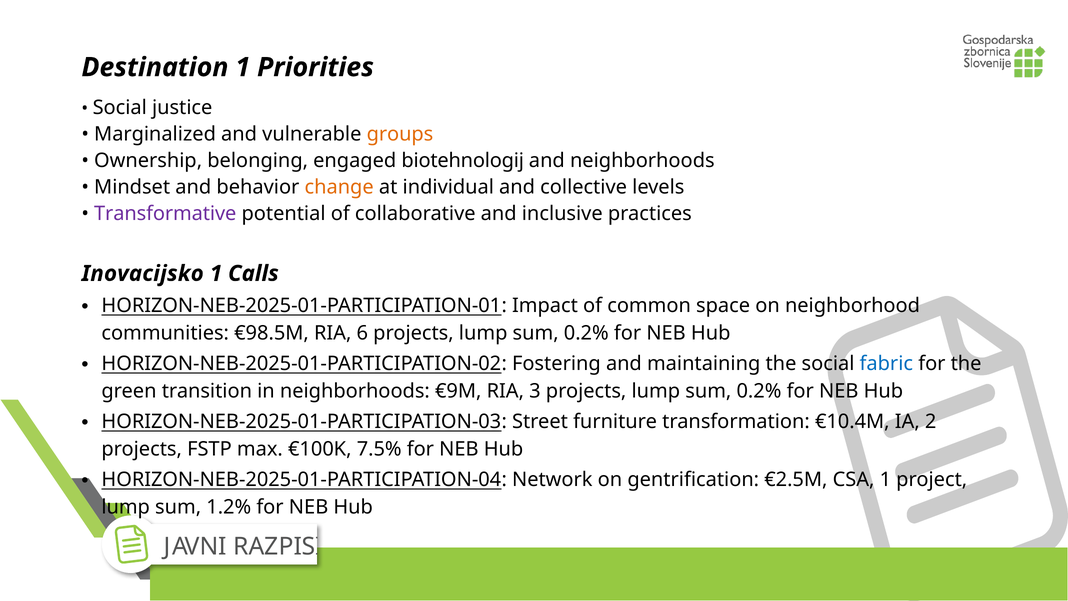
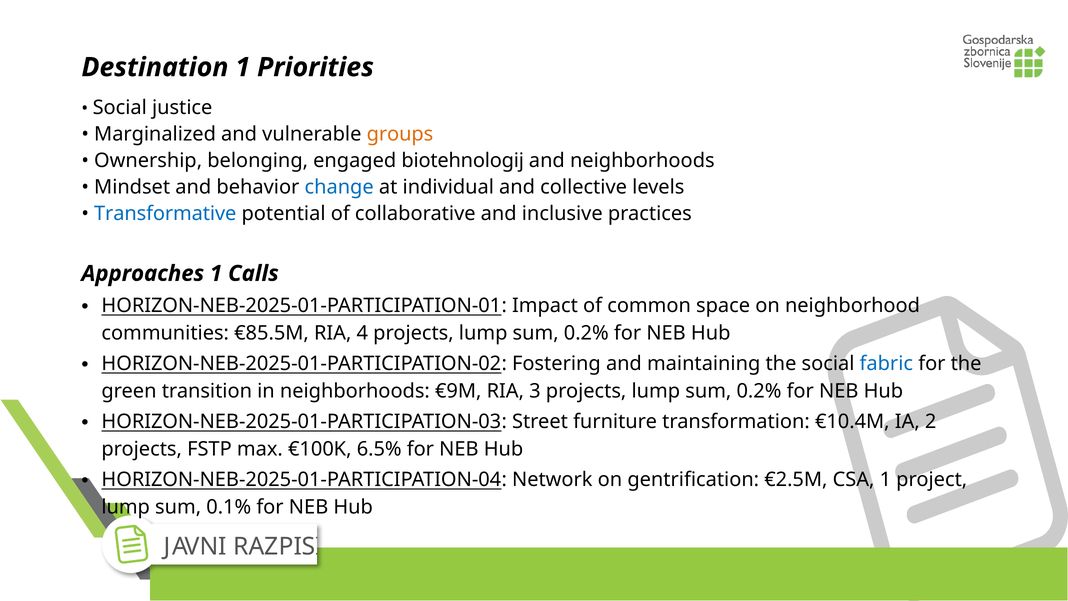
change colour: orange -> blue (339, 187)
Transformative colour: purple -> blue (165, 214)
Inovacijsko: Inovacijsko -> Approaches (143, 273)
€98.5M: €98.5M -> €85.5M (272, 333)
6: 6 -> 4 (362, 333)
7.5%: 7.5% -> 6.5% (379, 449)
1.2%: 1.2% -> 0.1% (229, 507)
